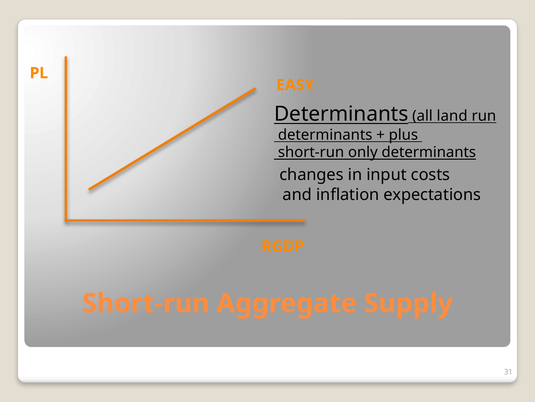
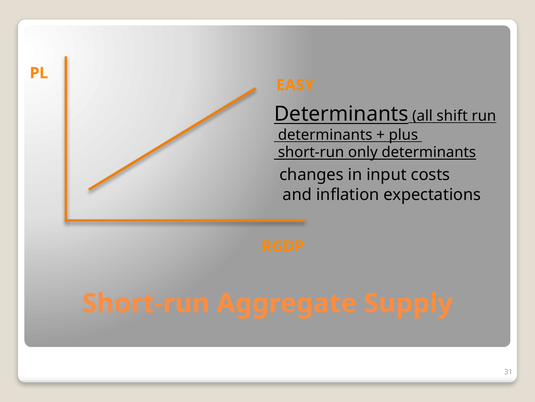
land: land -> shift (452, 116)
